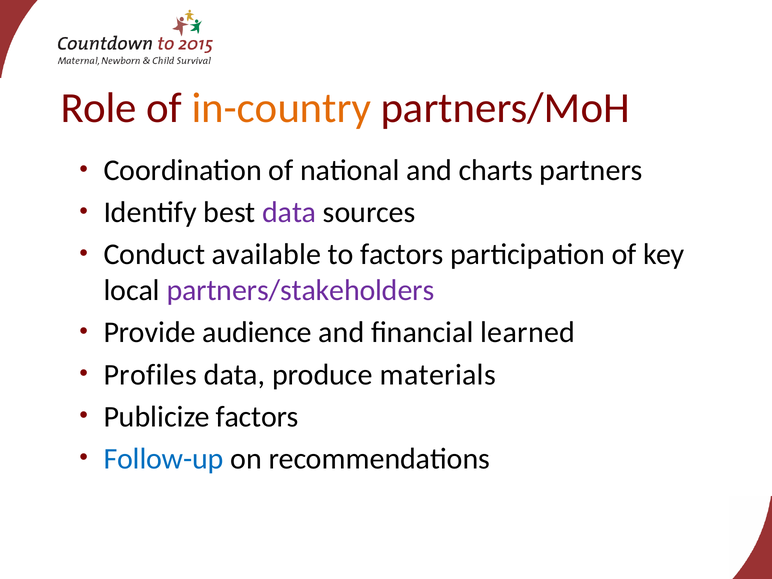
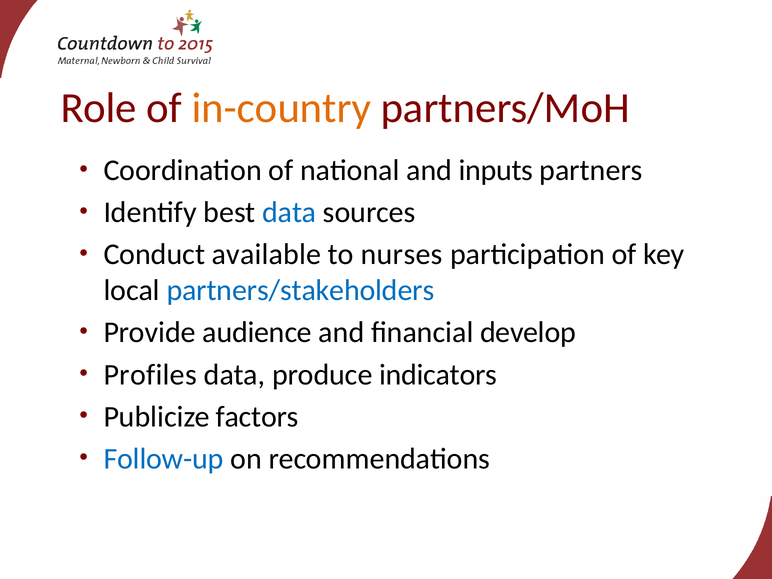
charts: charts -> inputs (496, 170)
data colour: purple -> blue (289, 212)
to factors: factors -> nurses (402, 254)
partners/stakeholders colour: purple -> blue (300, 290)
learned: learned -> develop (528, 333)
materials: materials -> indicators (438, 375)
